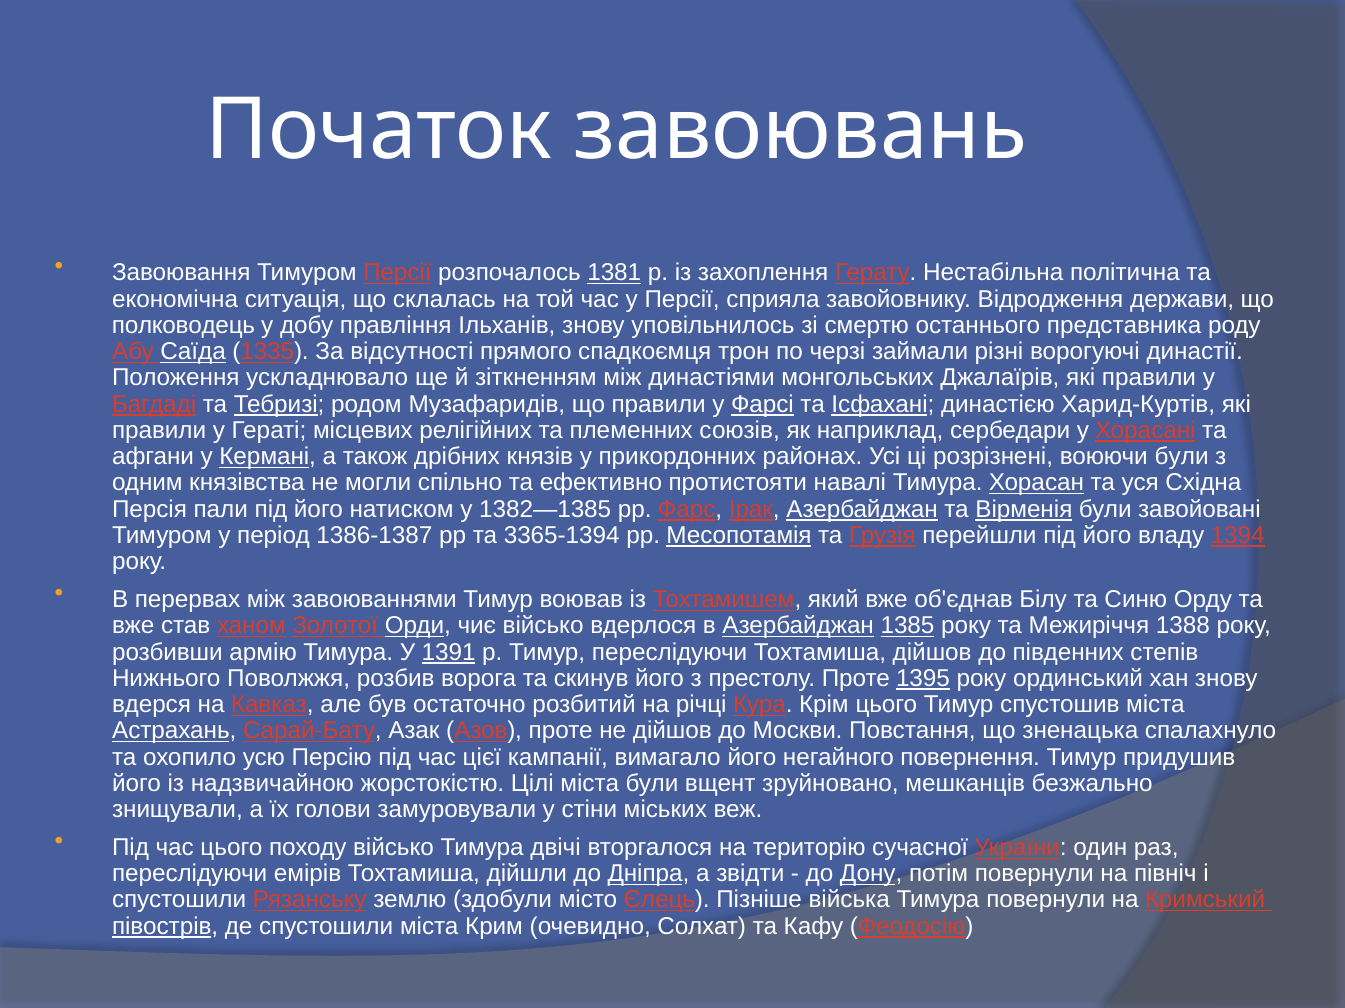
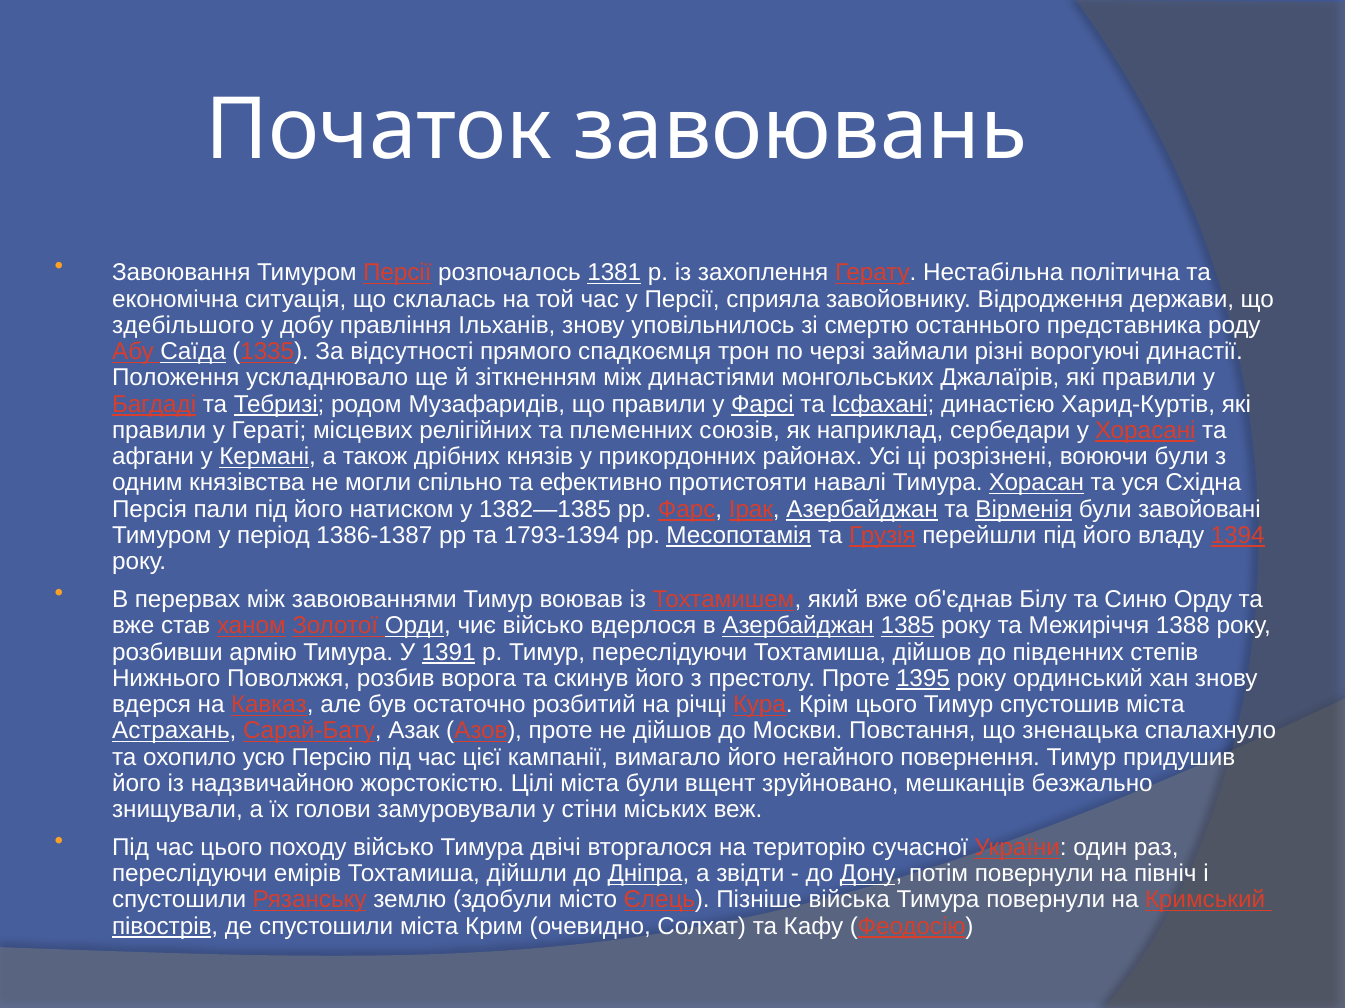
полководець: полководець -> здебільшого (183, 326)
3365-1394: 3365-1394 -> 1793-1394 (562, 536)
